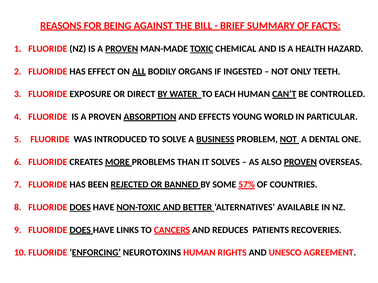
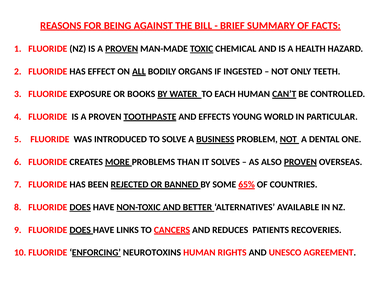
DIRECT: DIRECT -> BOOKS (141, 94)
ABSORPTION: ABSORPTION -> TOOTHPASTE (150, 117)
57%: 57% -> 65% (247, 185)
